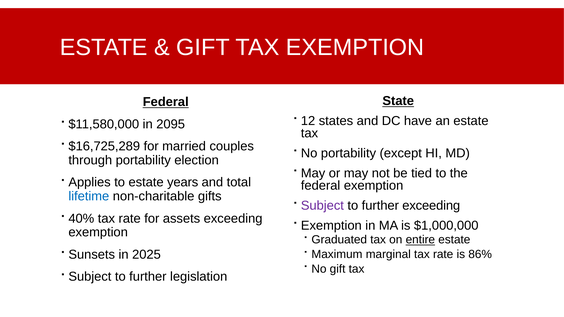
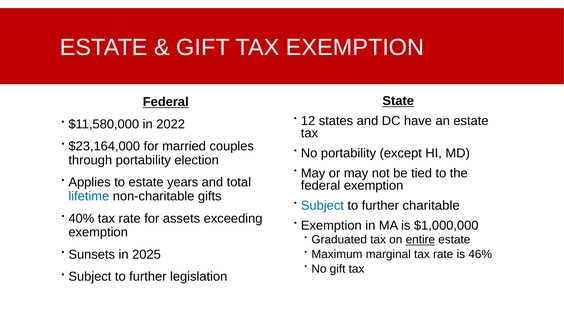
2095: 2095 -> 2022 (171, 124)
$16,725,289: $16,725,289 -> $23,164,000 (104, 146)
Subject colour: purple -> blue (322, 206)
further exceeding: exceeding -> charitable (431, 206)
86%: 86% -> 46% (480, 254)
